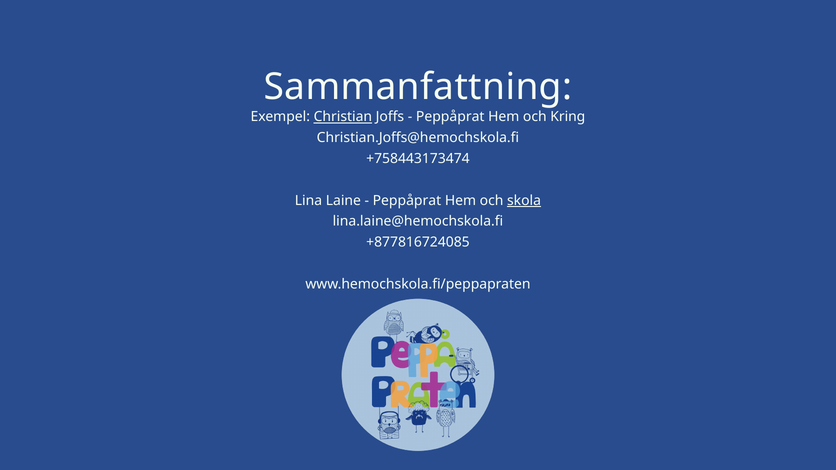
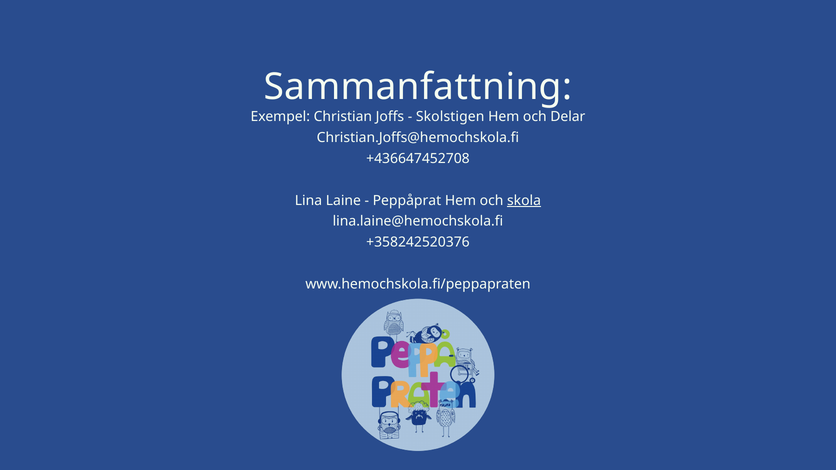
Christian underline: present -> none (343, 117)
Peppåprat: Peppåprat -> Skolstigen (450, 117)
Kring: Kring -> Delar (568, 117)
+758443173474: +758443173474 -> +436647452708 (418, 159)
+877816724085: +877816724085 -> +358242520376 (418, 242)
